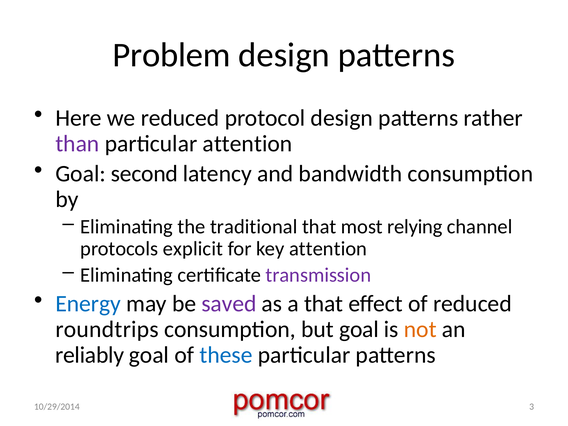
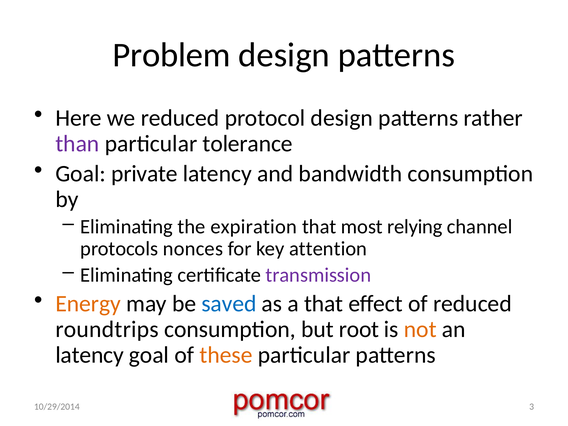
particular attention: attention -> tolerance (248, 144)
second: second -> private (144, 174)
traditional: traditional -> expiration (254, 227)
explicit: explicit -> nonces (193, 249)
Energy colour: blue -> orange (88, 304)
saved colour: purple -> blue (229, 304)
but goal: goal -> root (359, 329)
reliably: reliably -> latency (90, 355)
these colour: blue -> orange (226, 355)
